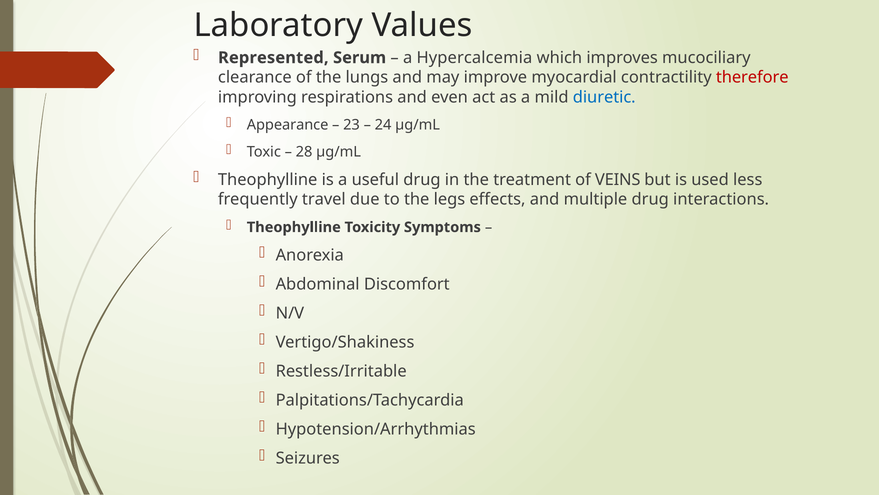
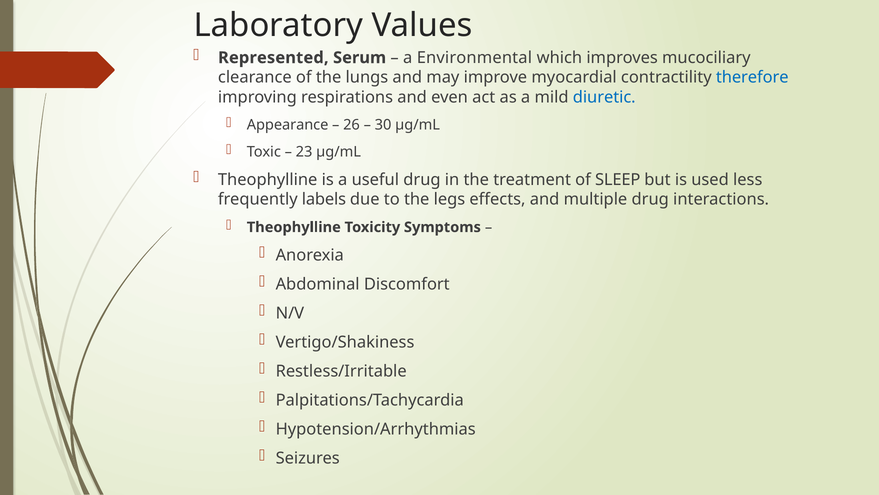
Hypercalcemia: Hypercalcemia -> Environmental (474, 58)
therefore colour: red -> blue (752, 77)
23: 23 -> 26 (351, 125)
24: 24 -> 30 (383, 125)
28: 28 -> 23 (304, 152)
VEINS: VEINS -> SLEEP (618, 180)
travel: travel -> labels (324, 199)
